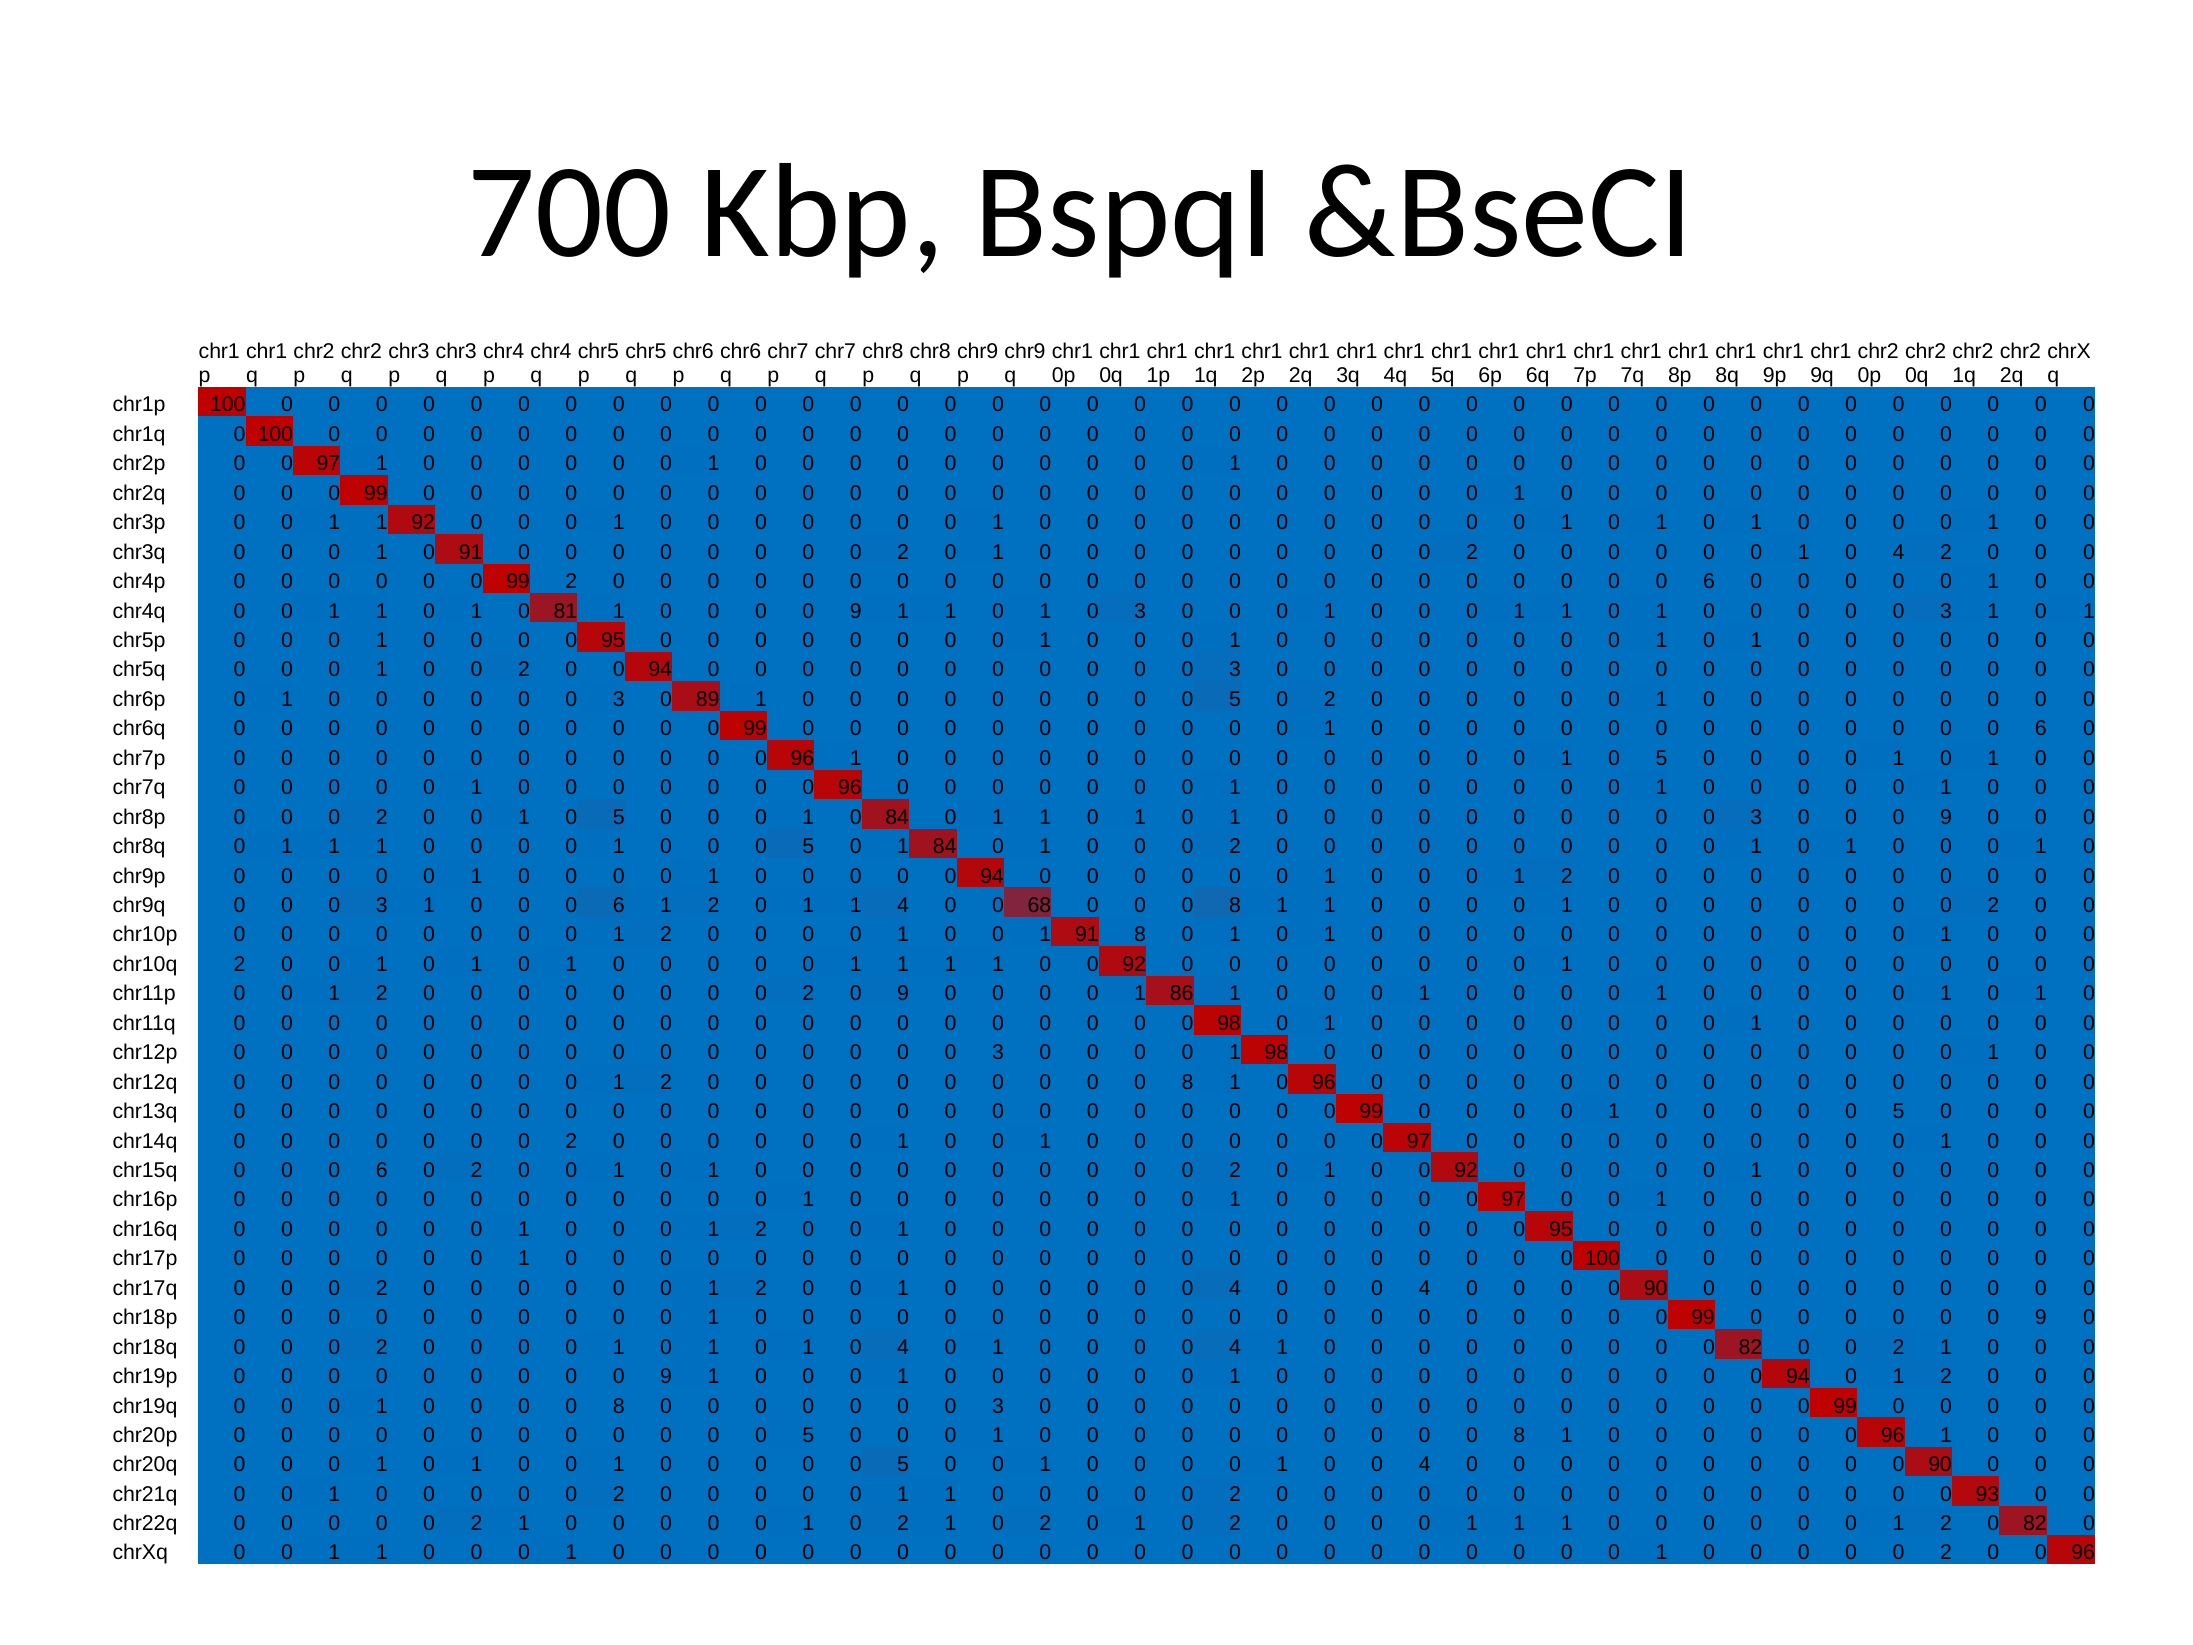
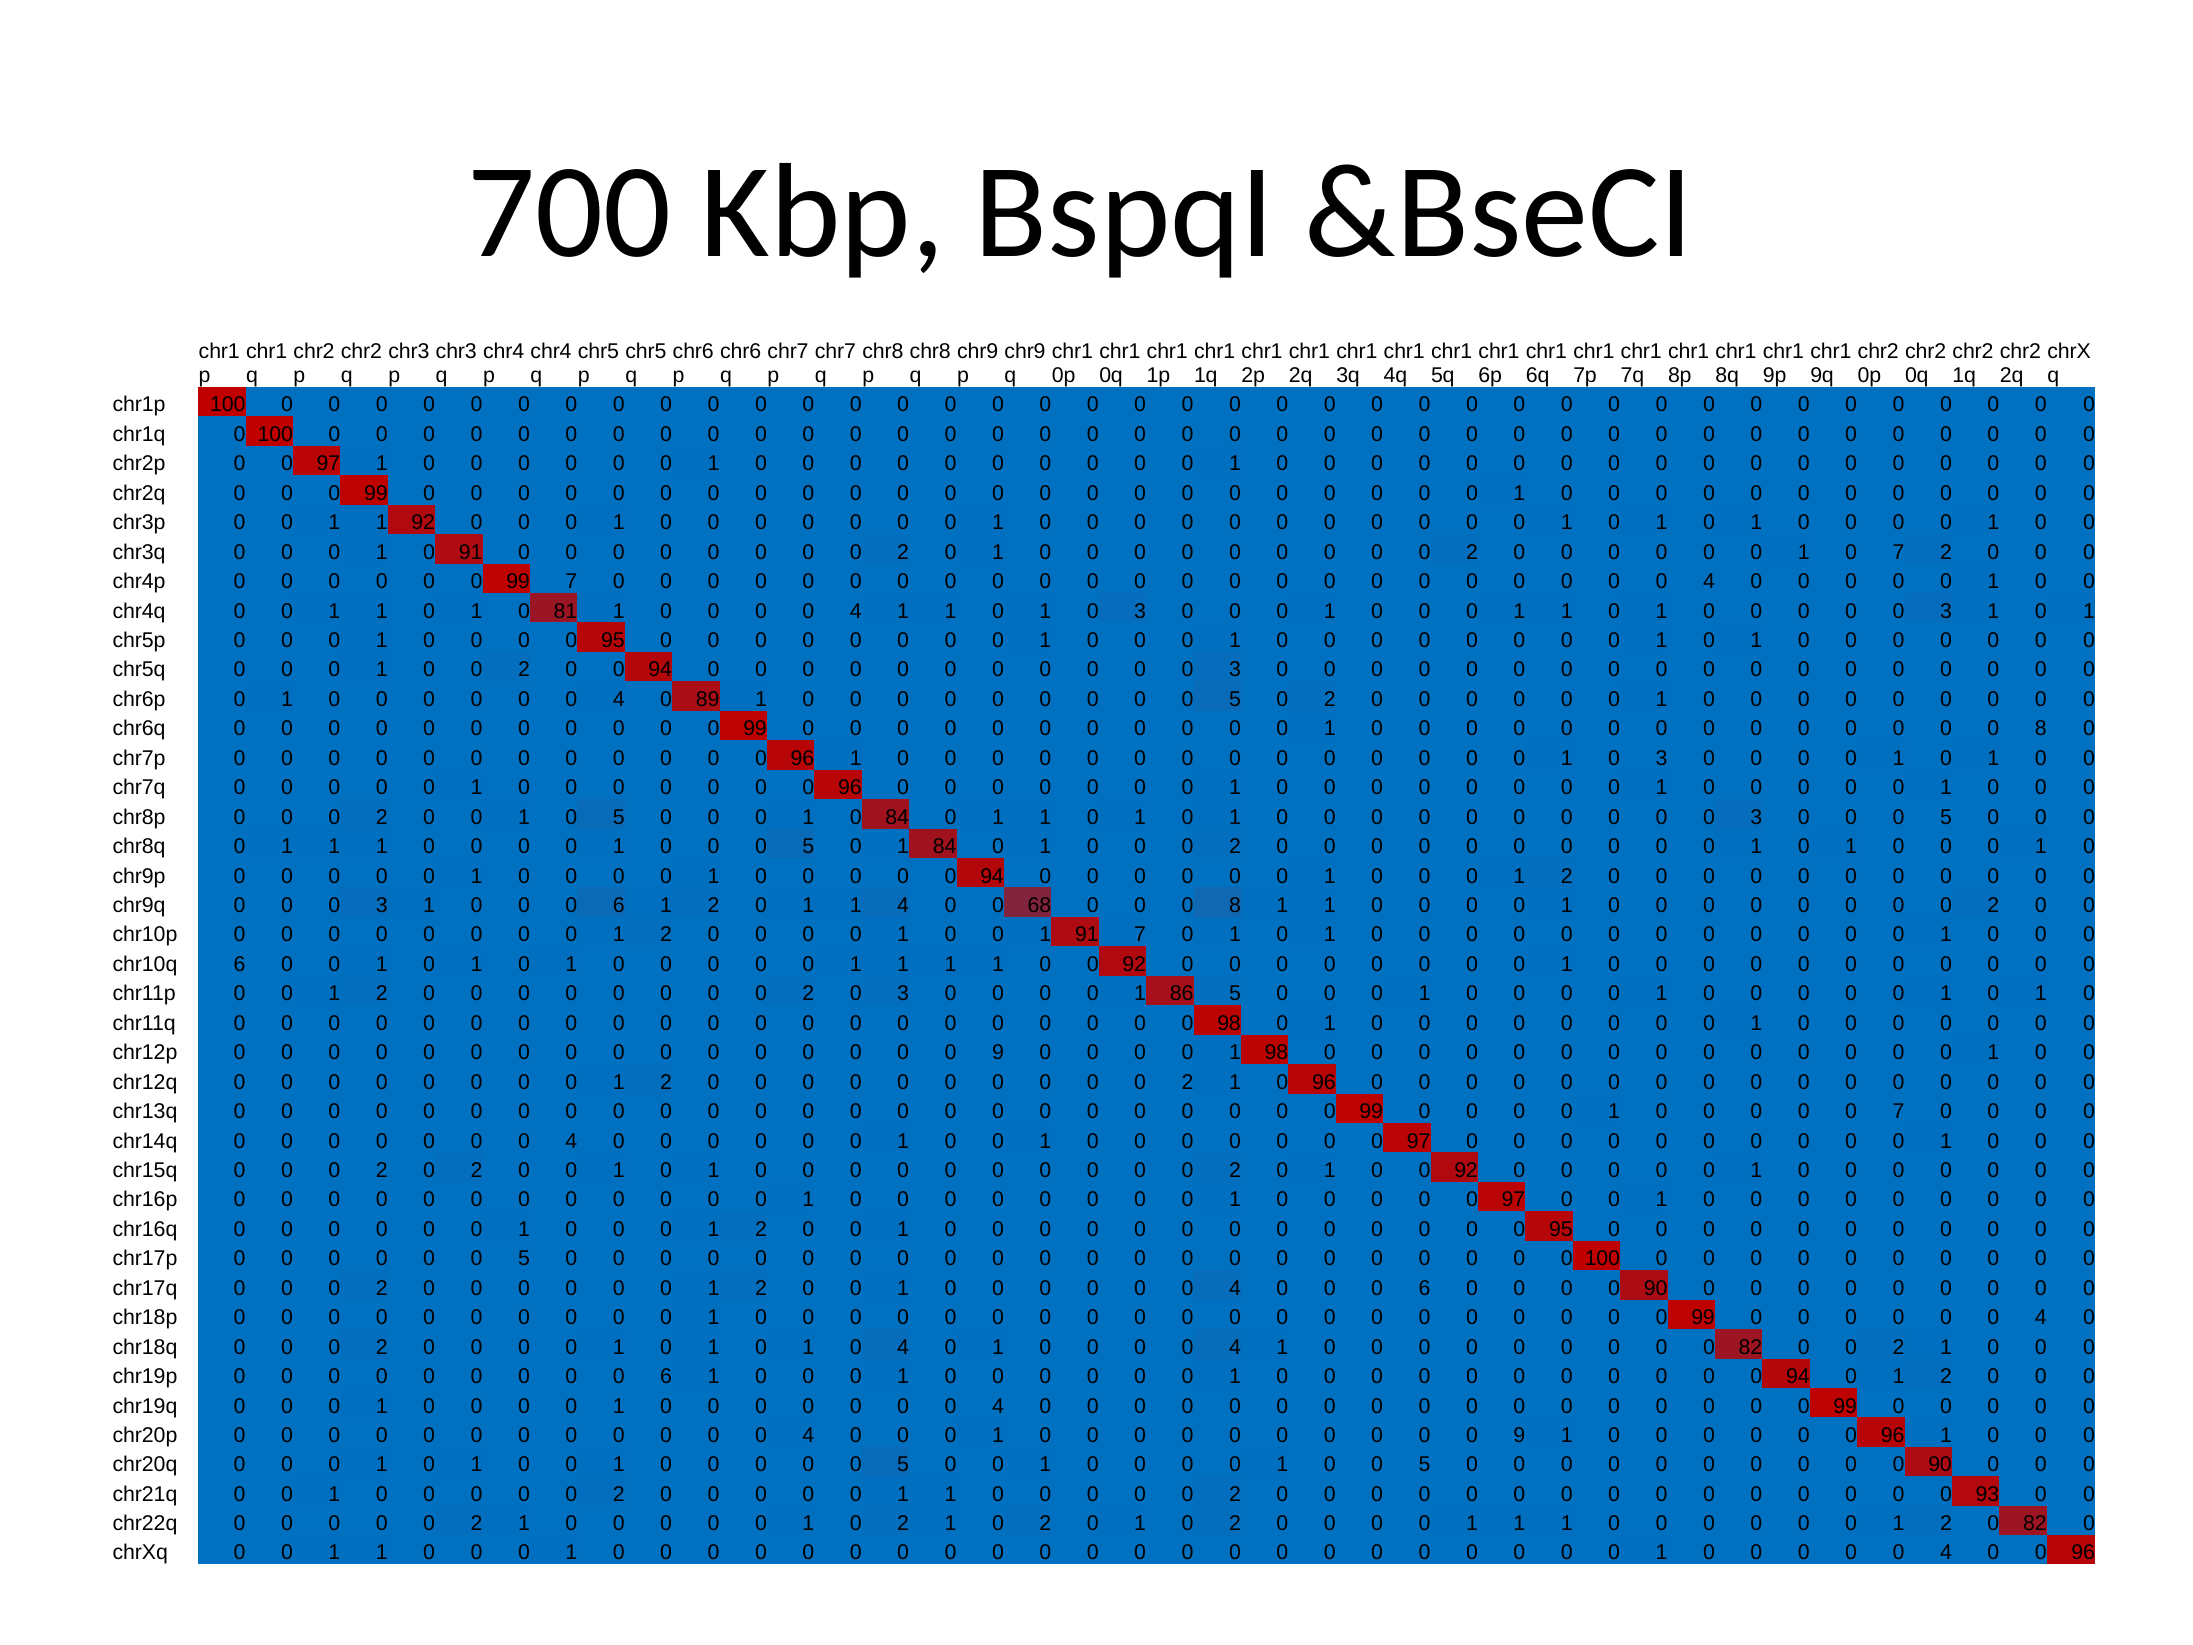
4: 4 -> 7 (1899, 552)
99 2: 2 -> 7 (571, 581)
6: 6 -> 4 (1709, 581)
9: 9 -> 4 (856, 611)
3: 3 -> 4 (619, 699)
6: 6 -> 8 (2041, 729)
5: 5 -> 3 (1662, 758)
9: 9 -> 5 (1946, 817)
91 8: 8 -> 7 (1140, 935)
chr10q 2: 2 -> 6 (240, 964)
2 0 9: 9 -> 3 (903, 994)
86 1: 1 -> 5 (1235, 994)
3: 3 -> 9 (998, 1053)
8: 8 -> 2 (1188, 1082)
5: 5 -> 7 (1899, 1111)
2: 2 -> 4 (571, 1141)
6: 6 -> 2 (382, 1170)
1: 1 -> 5 (524, 1259)
4: 4 -> 6 (1425, 1288)
9: 9 -> 4 (2041, 1317)
9: 9 -> 6 (666, 1376)
8: 8 -> 1 (619, 1406)
3: 3 -> 4 (998, 1406)
5: 5 -> 4 (808, 1435)
8: 8 -> 9 (1519, 1435)
1 0 0 4: 4 -> 5 (1425, 1465)
2: 2 -> 4 (1946, 1552)
